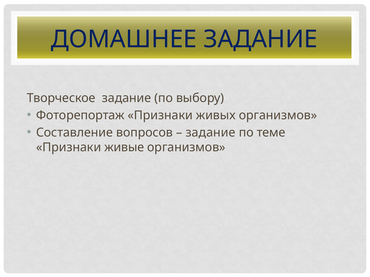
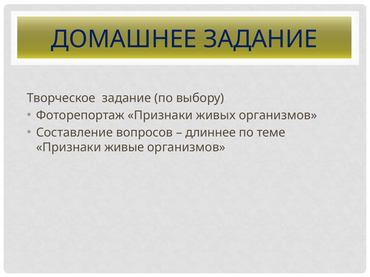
задание: задание -> длиннее (211, 133)
